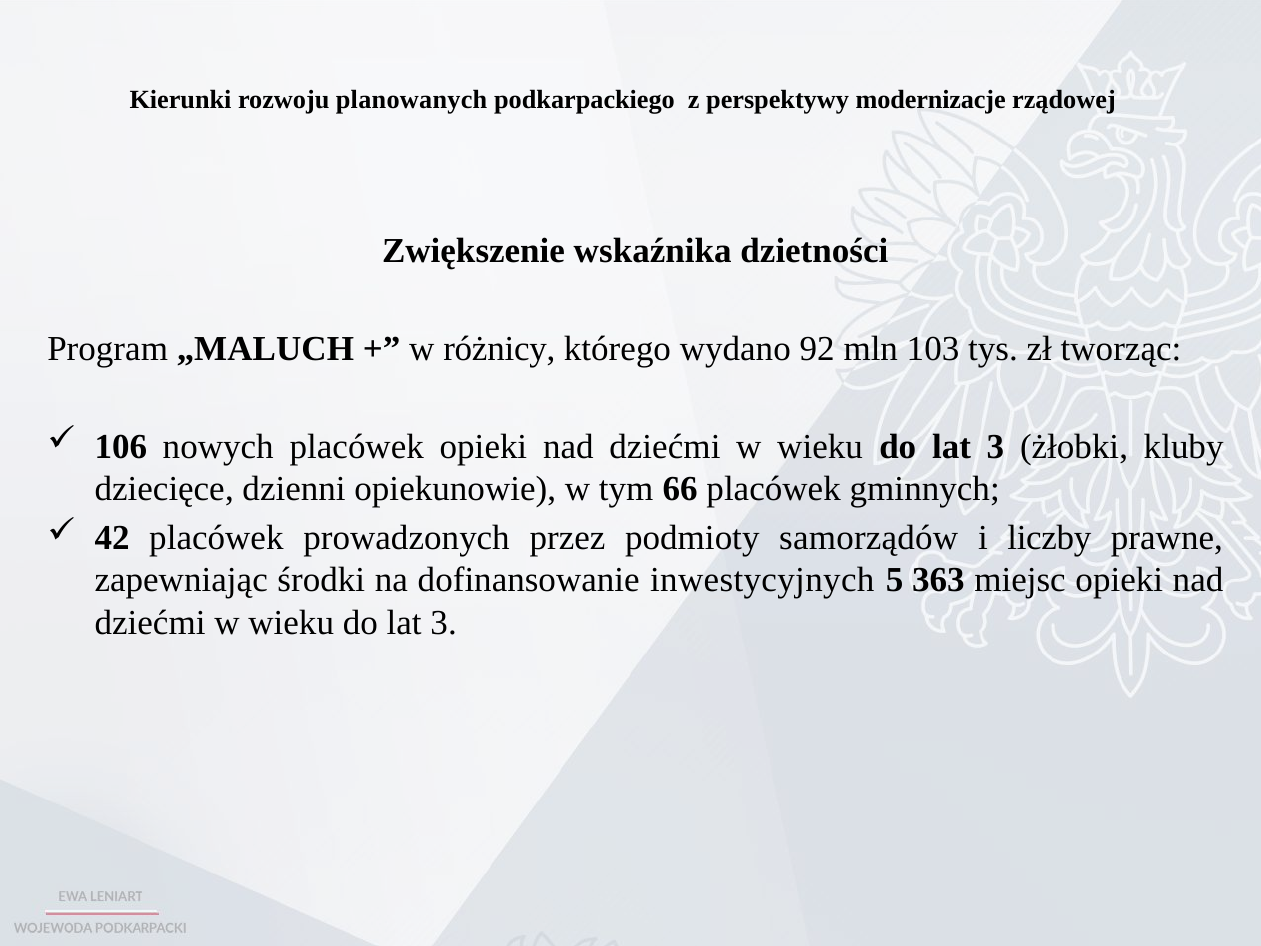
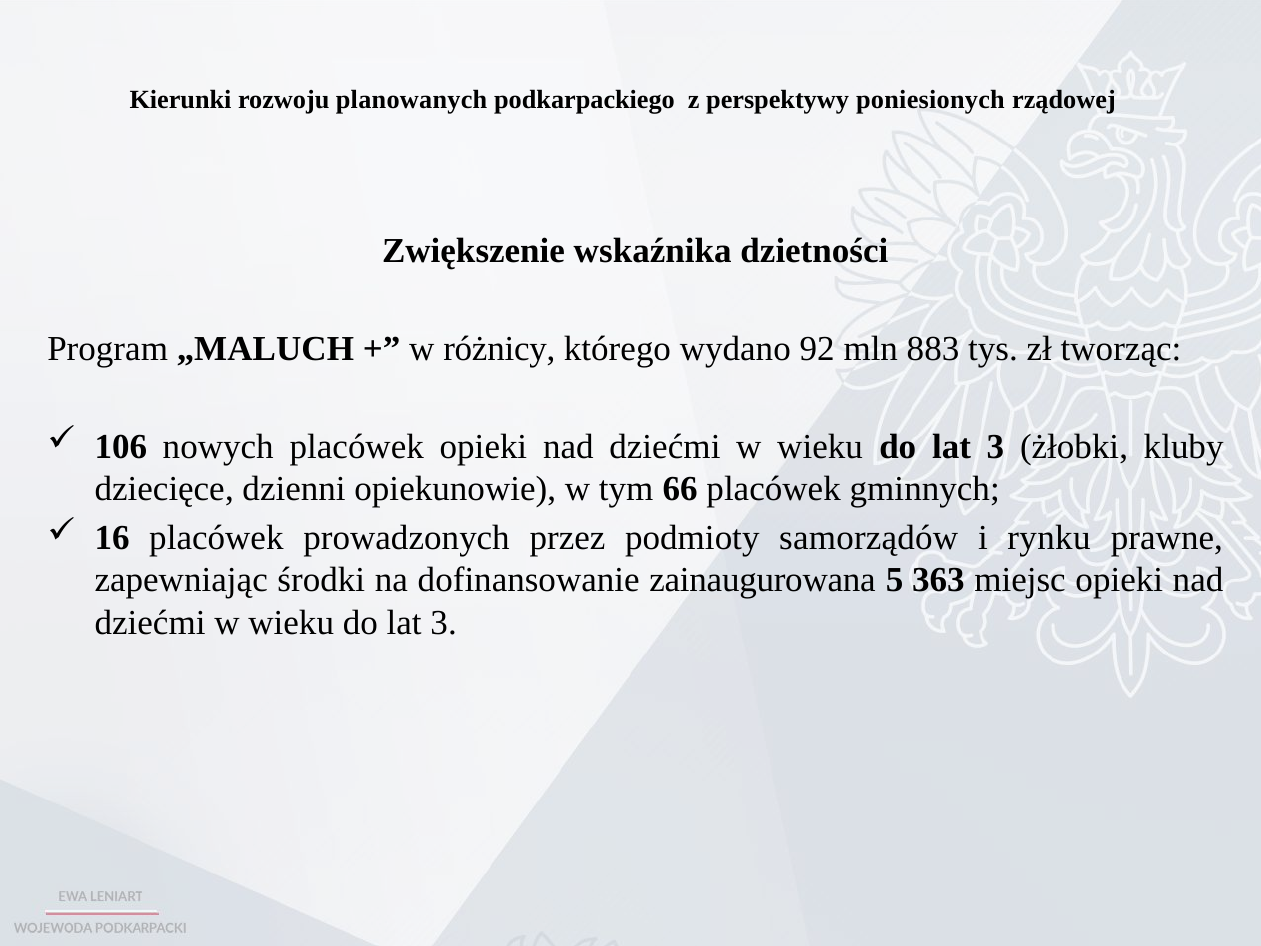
modernizacje: modernizacje -> poniesionych (930, 100)
103: 103 -> 883 (933, 349)
42: 42 -> 16 (112, 538)
liczby: liczby -> rynku (1049, 538)
inwestycyjnych: inwestycyjnych -> zainaugurowana (763, 580)
